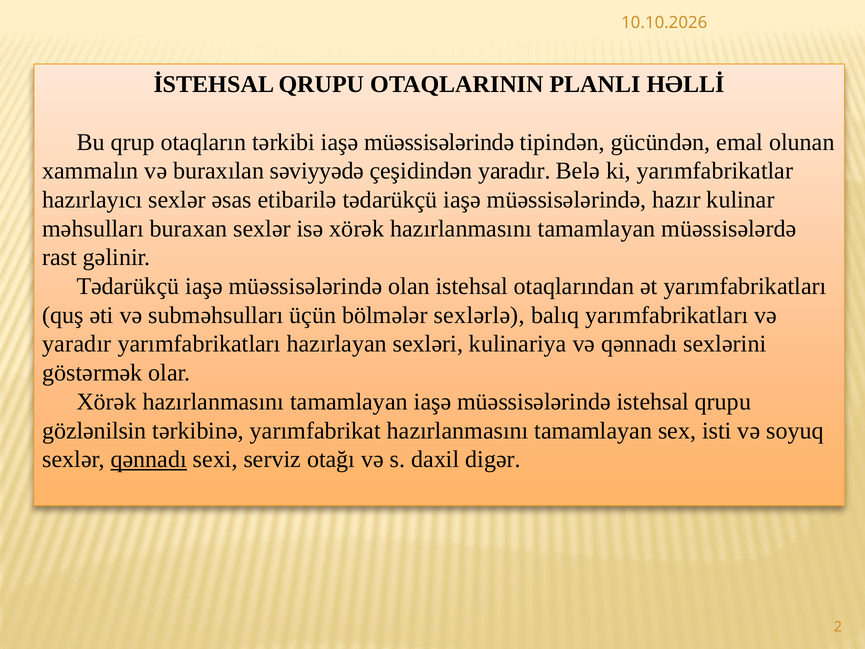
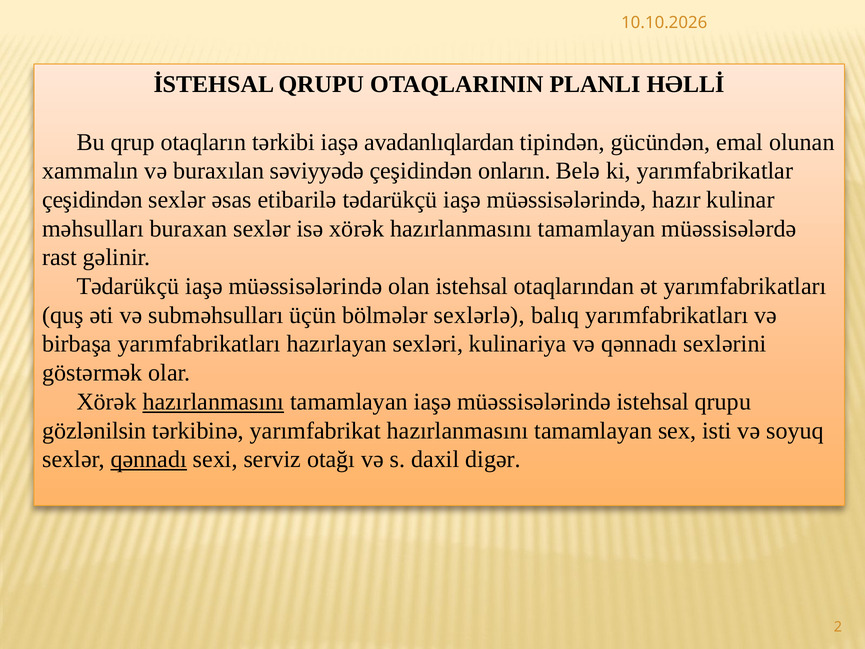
tərkibi iaşə müəssisələrində: müəssisələrində -> avadanlıqlardan (439, 142)
çeşidindən yaradır: yaradır -> onların (514, 171)
hazırlayıcı: hazırlayıcı -> çeşidindən (92, 200)
yaradır: yaradır -> birbaşa (77, 344)
hazırlanmasını underline: none -> present (213, 402)
